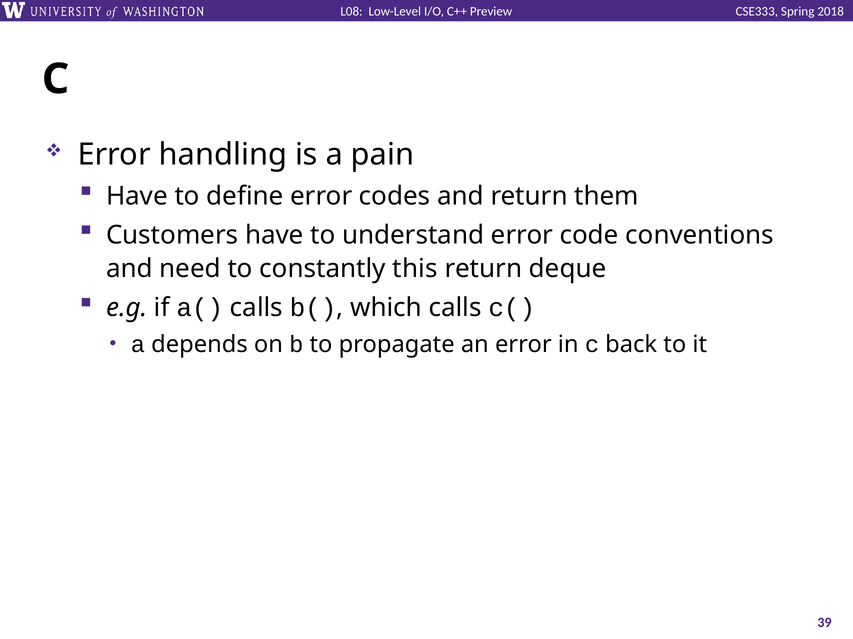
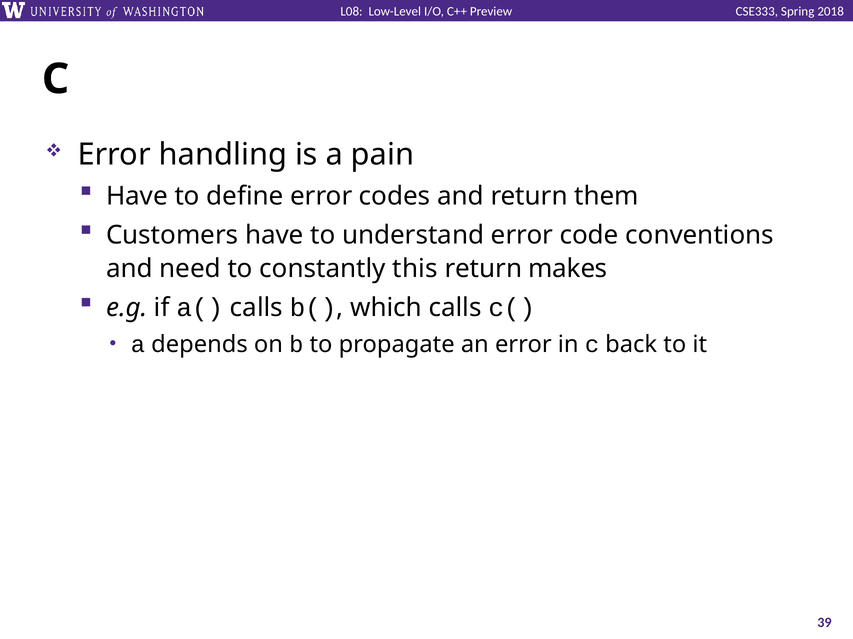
deque: deque -> makes (568, 269)
